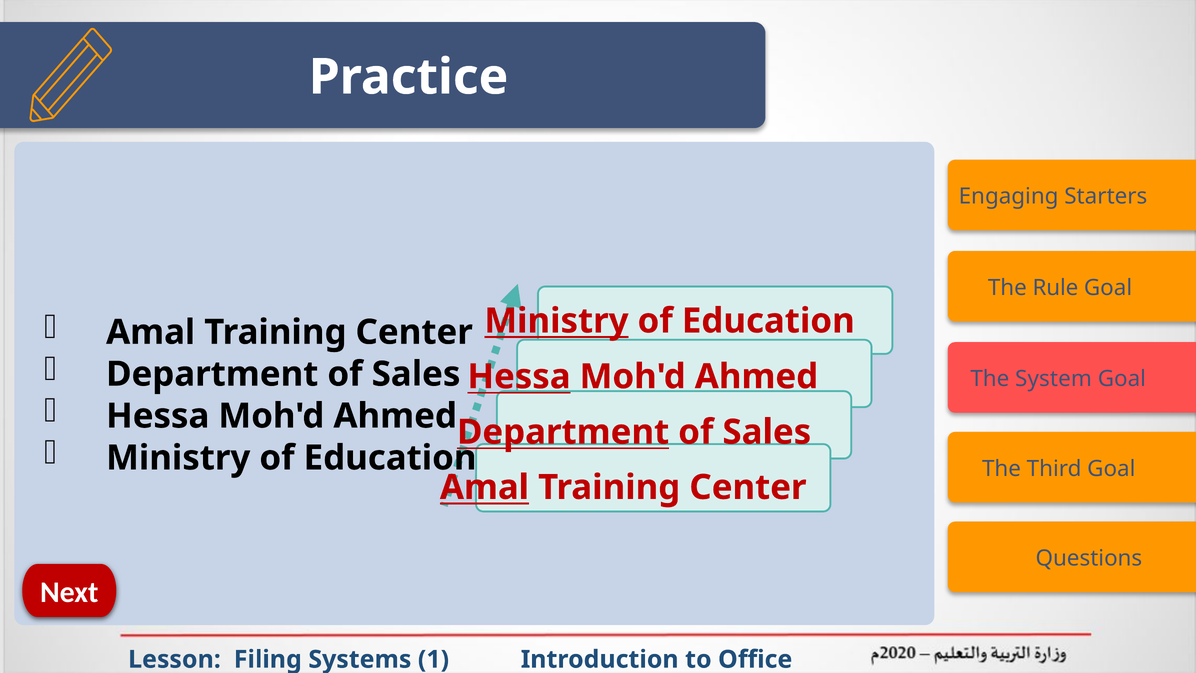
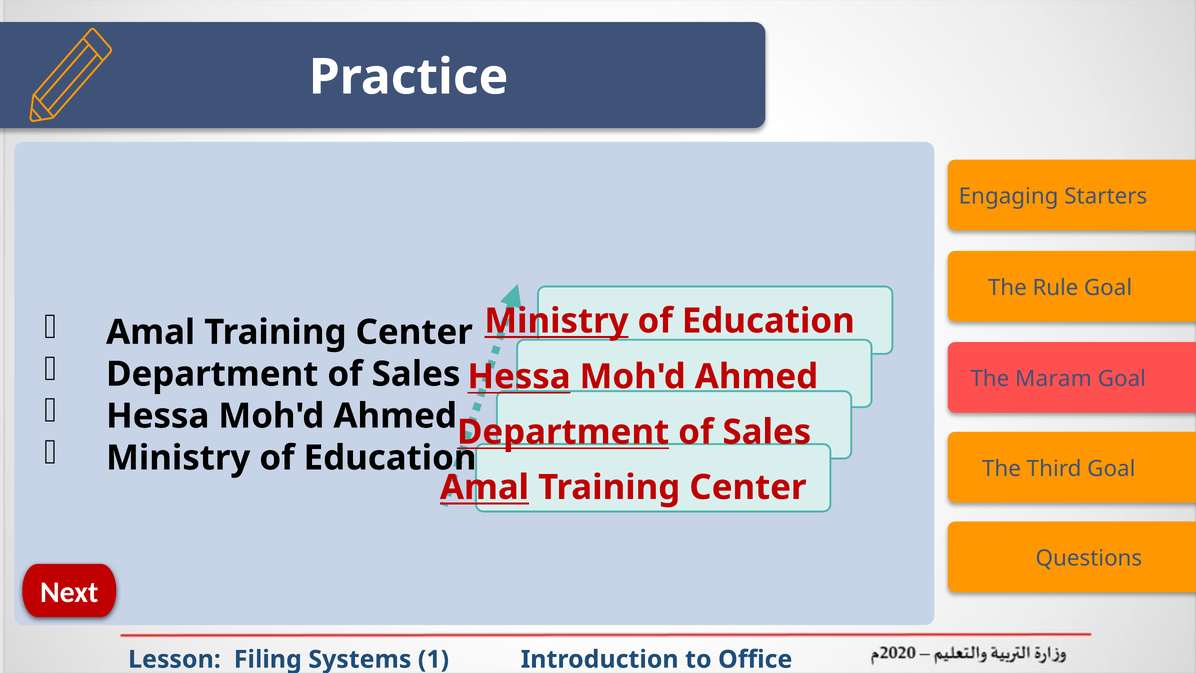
System: System -> Maram (1053, 379)
